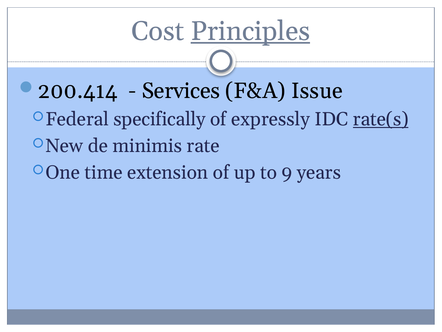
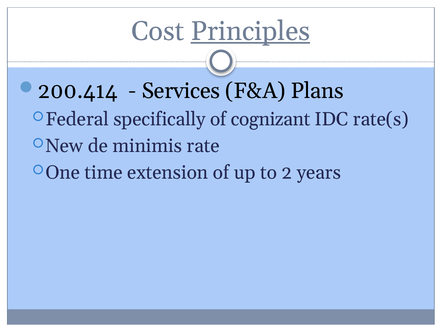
Issue: Issue -> Plans (317, 91)
expressly: expressly -> cognizant (271, 119)
rate(s underline: present -> none (381, 119)
9: 9 -> 2 (287, 172)
